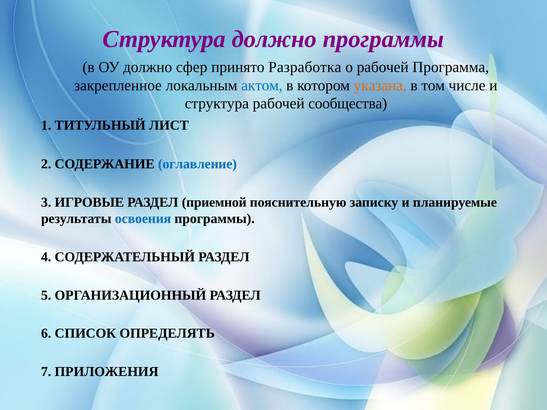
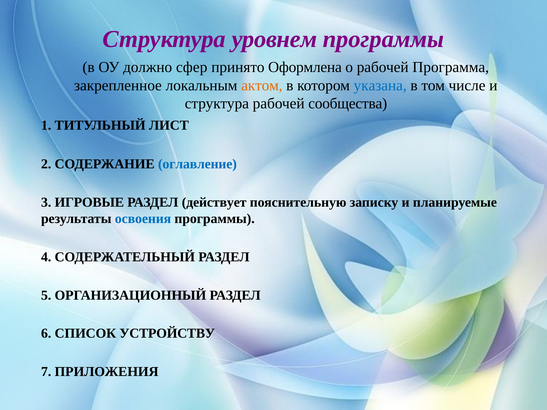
Структура должно: должно -> уровнем (274, 39)
Разработка: Разработка -> Оформлена (305, 67)
актом colour: blue -> orange (262, 85)
указана colour: orange -> blue (380, 85)
приемной: приемной -> действует (214, 202)
ОПРЕДЕЛЯТЬ: ОПРЕДЕЛЯТЬ -> УСТРОЙСТВУ (167, 334)
